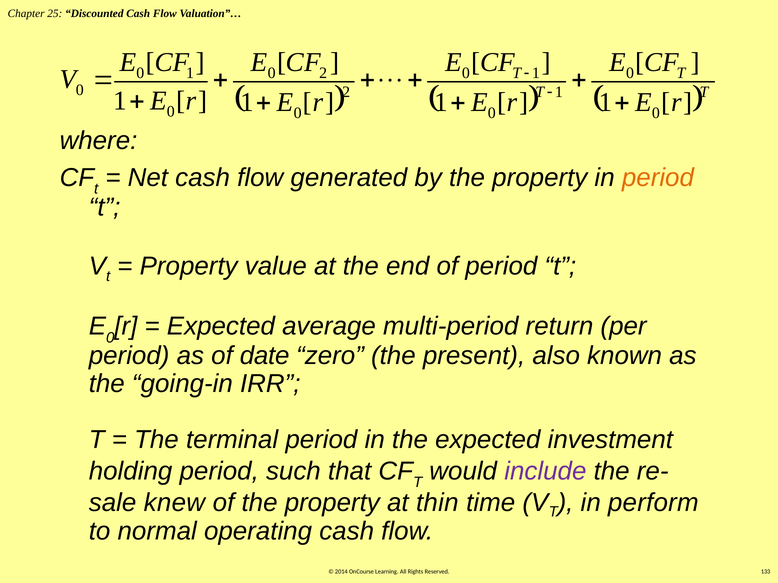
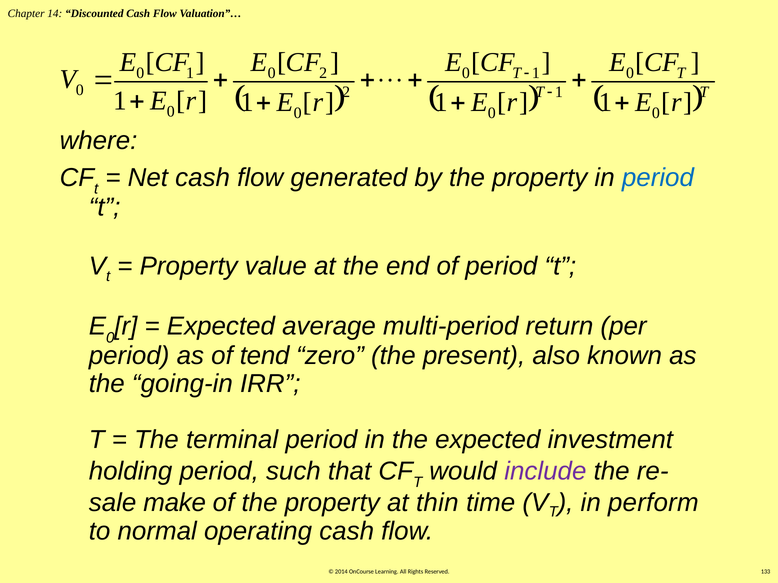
25: 25 -> 14 (55, 14)
period colour: orange -> blue (658, 178)
date: date -> tend (265, 356)
knew: knew -> make (175, 503)
